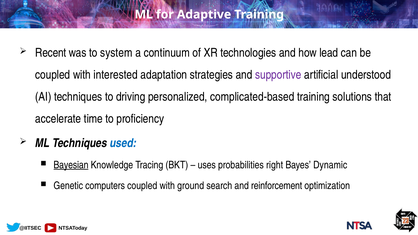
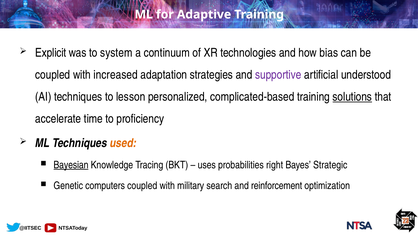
Recent: Recent -> Explicit (51, 53)
lead: lead -> bias (329, 53)
interested: interested -> increased (116, 75)
driving: driving -> lesson (131, 97)
solutions underline: none -> present (352, 97)
used colour: blue -> orange (123, 143)
Dynamic: Dynamic -> Strategic (330, 165)
ground: ground -> military (191, 186)
